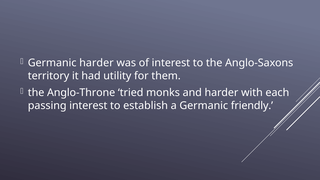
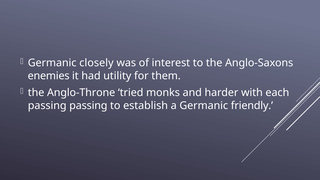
Germanic harder: harder -> closely (96, 63)
territory: territory -> enemies (49, 76)
passing interest: interest -> passing (88, 106)
